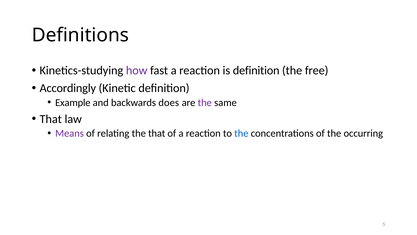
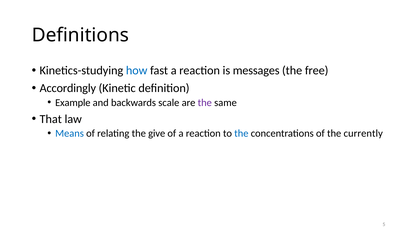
how colour: purple -> blue (137, 71)
is definition: definition -> messages (256, 71)
does: does -> scale (169, 102)
Means colour: purple -> blue (70, 133)
the that: that -> give (157, 133)
occurring: occurring -> currently (363, 133)
